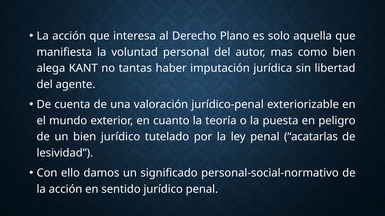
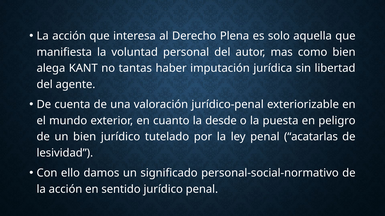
Plano: Plano -> Plena (235, 36)
teoría: teoría -> desde (221, 121)
